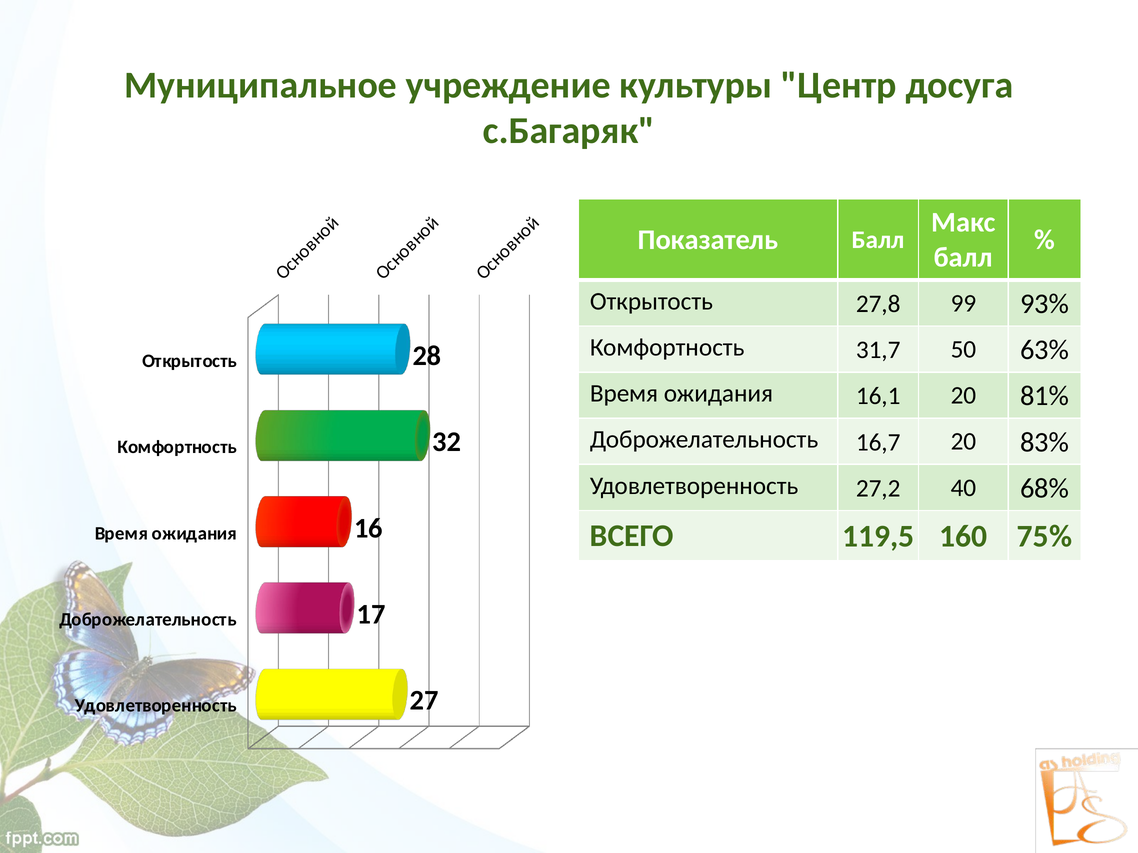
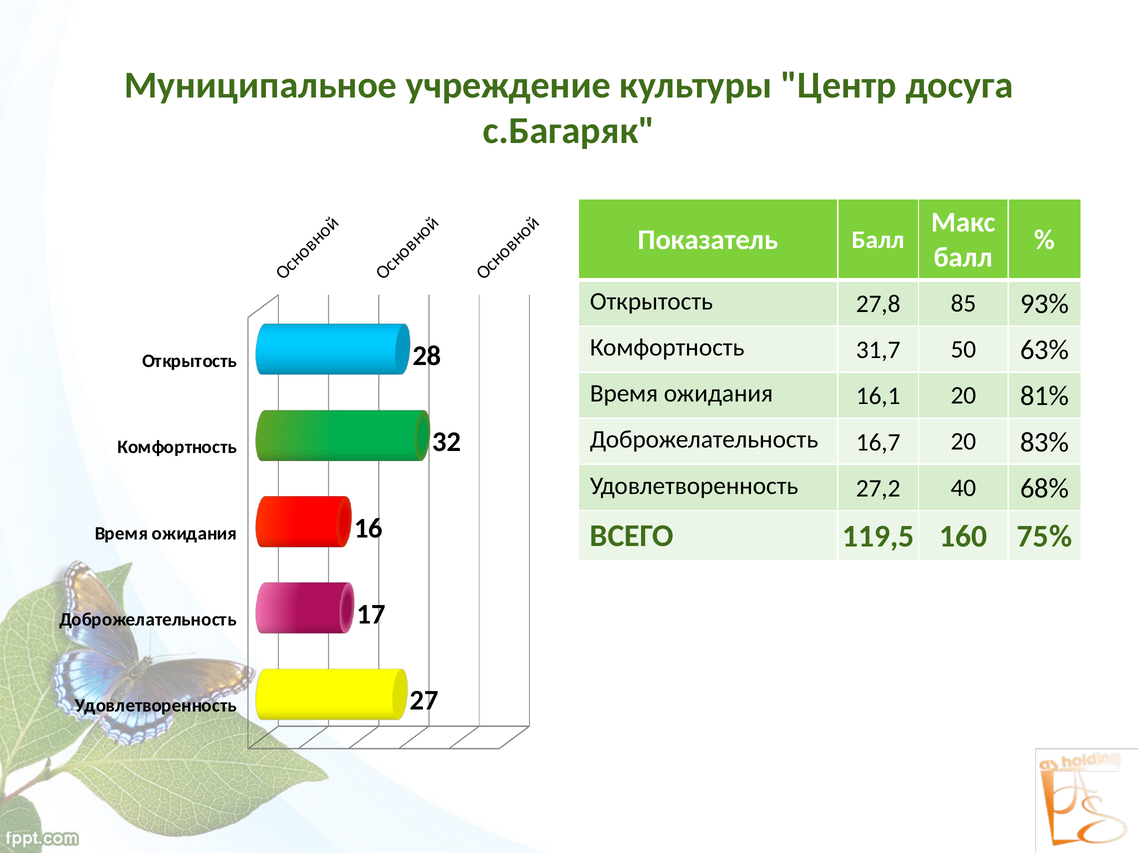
99: 99 -> 85 (963, 303)
